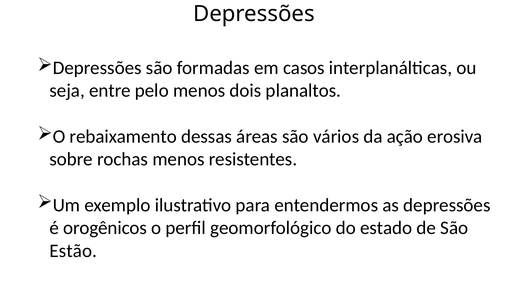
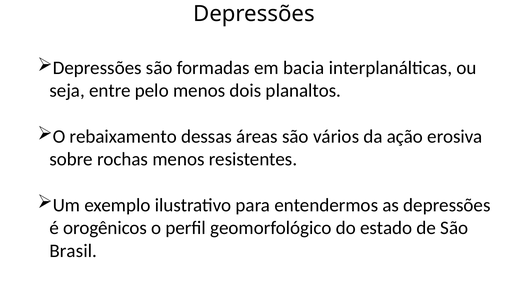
casos: casos -> bacia (304, 68)
Estão: Estão -> Brasil (73, 251)
